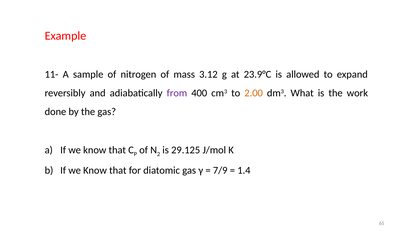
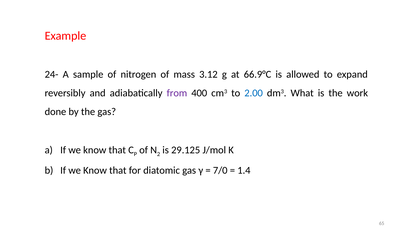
11-: 11- -> 24- (52, 74)
23.9°C: 23.9°C -> 66.9°C (258, 74)
2.00 colour: orange -> blue (254, 93)
7/9: 7/9 -> 7/0 (220, 170)
